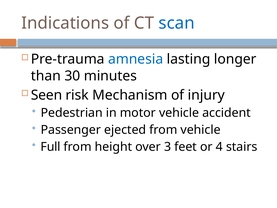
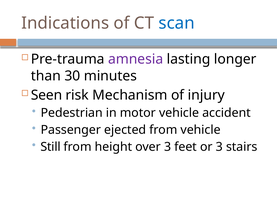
amnesia colour: blue -> purple (136, 59)
Full: Full -> Still (51, 147)
or 4: 4 -> 3 (219, 147)
